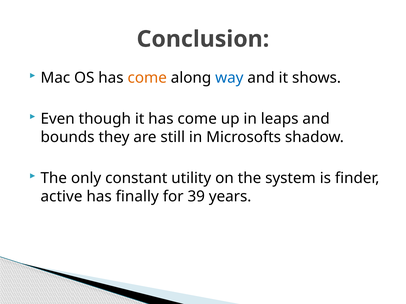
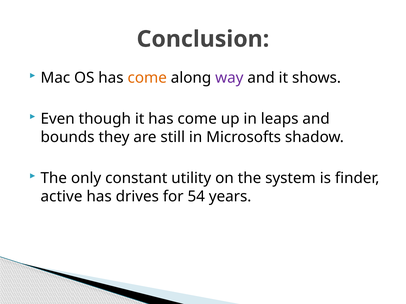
way colour: blue -> purple (229, 78)
finally: finally -> drives (137, 197)
39: 39 -> 54 (196, 197)
